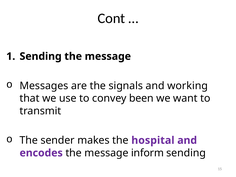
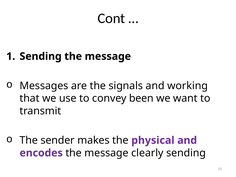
hospital: hospital -> physical (153, 140)
inform: inform -> clearly (147, 153)
